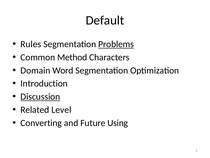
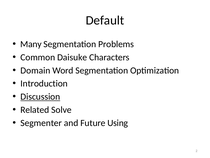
Rules: Rules -> Many (31, 44)
Problems underline: present -> none (116, 44)
Method: Method -> Daisuke (72, 57)
Level: Level -> Solve (61, 109)
Converting: Converting -> Segmenter (41, 123)
